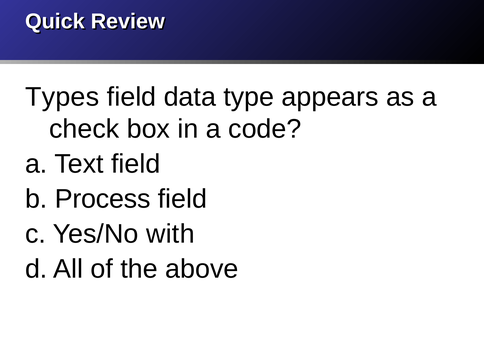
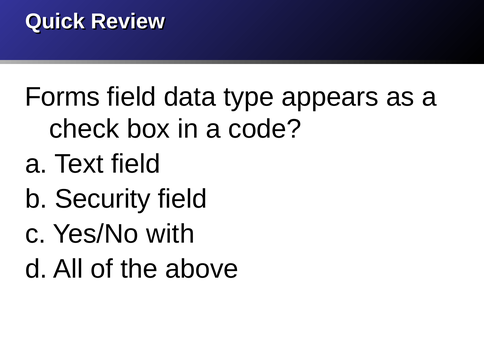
Types: Types -> Forms (62, 97)
Process: Process -> Security (103, 199)
